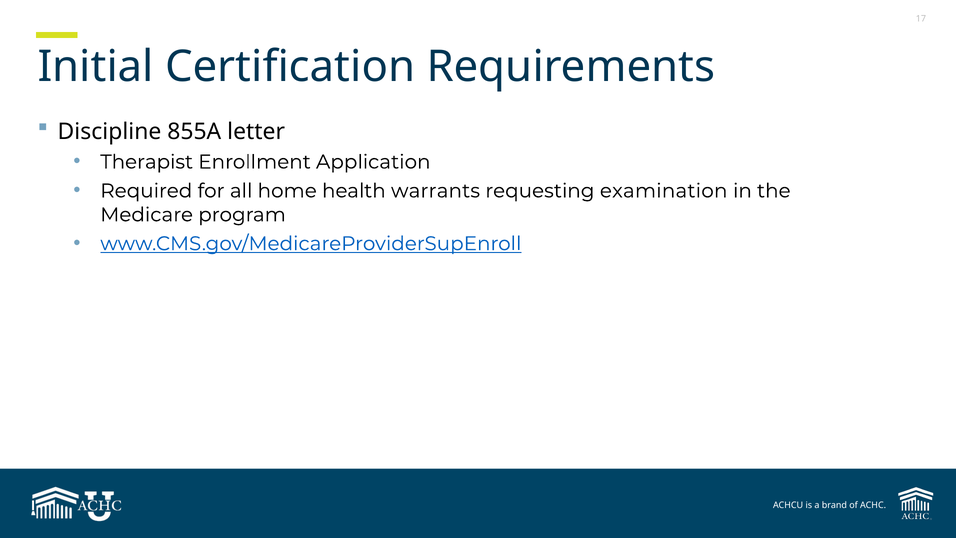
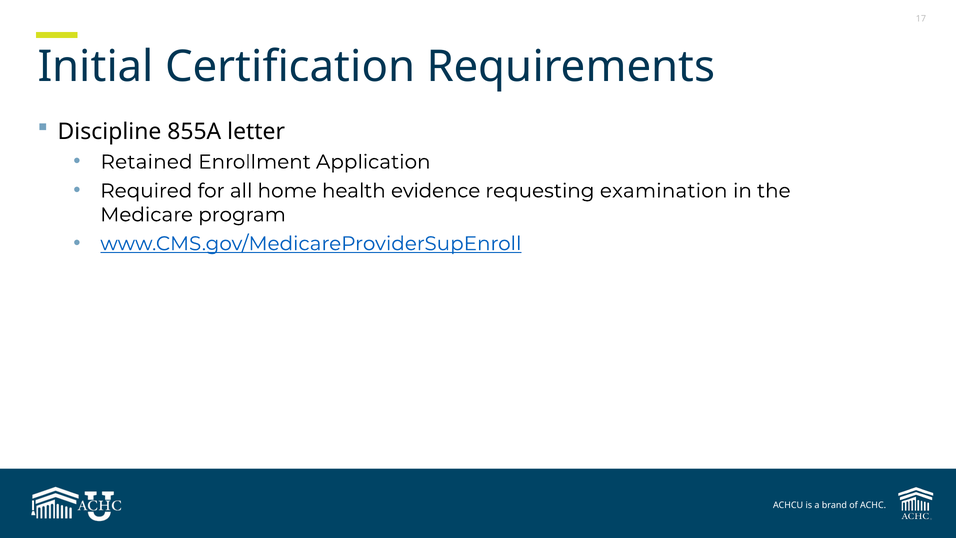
Therapist: Therapist -> Retained (147, 162)
warrants: warrants -> evidence (436, 191)
